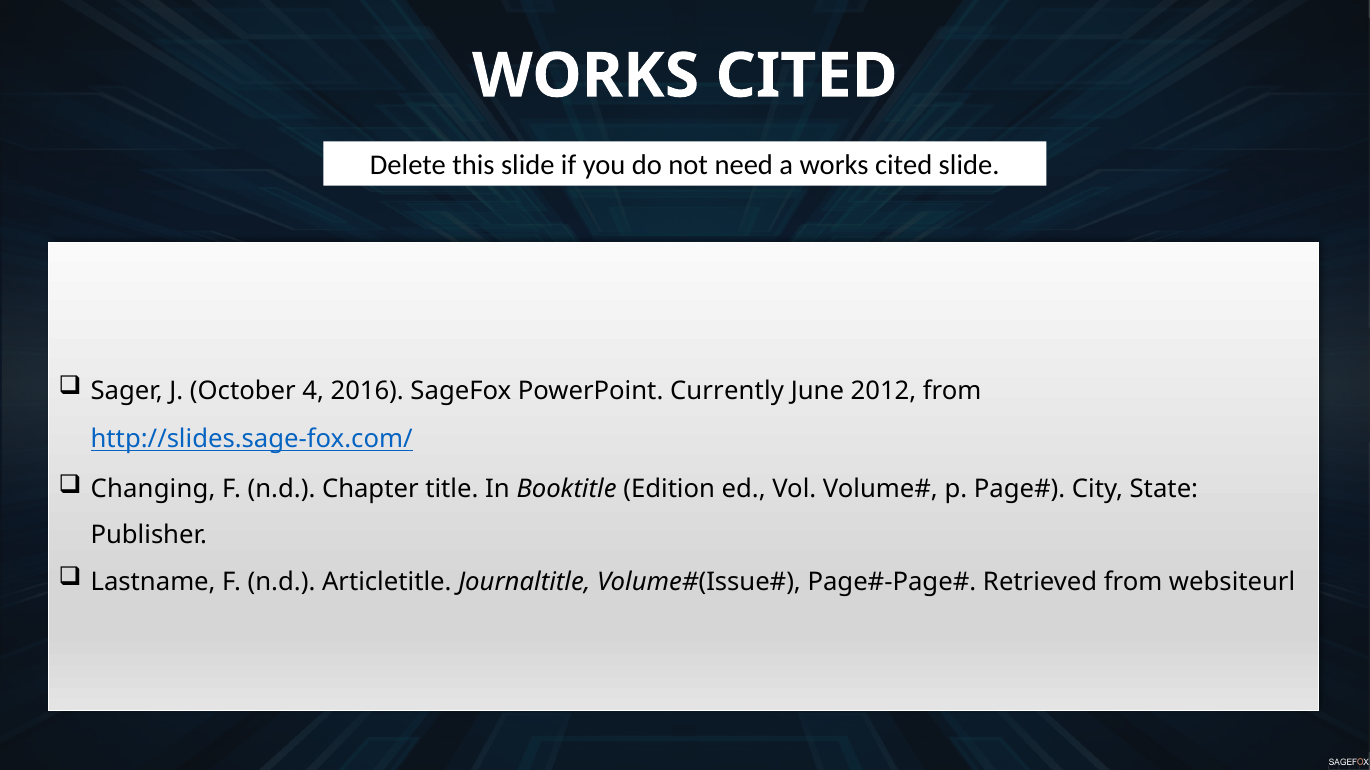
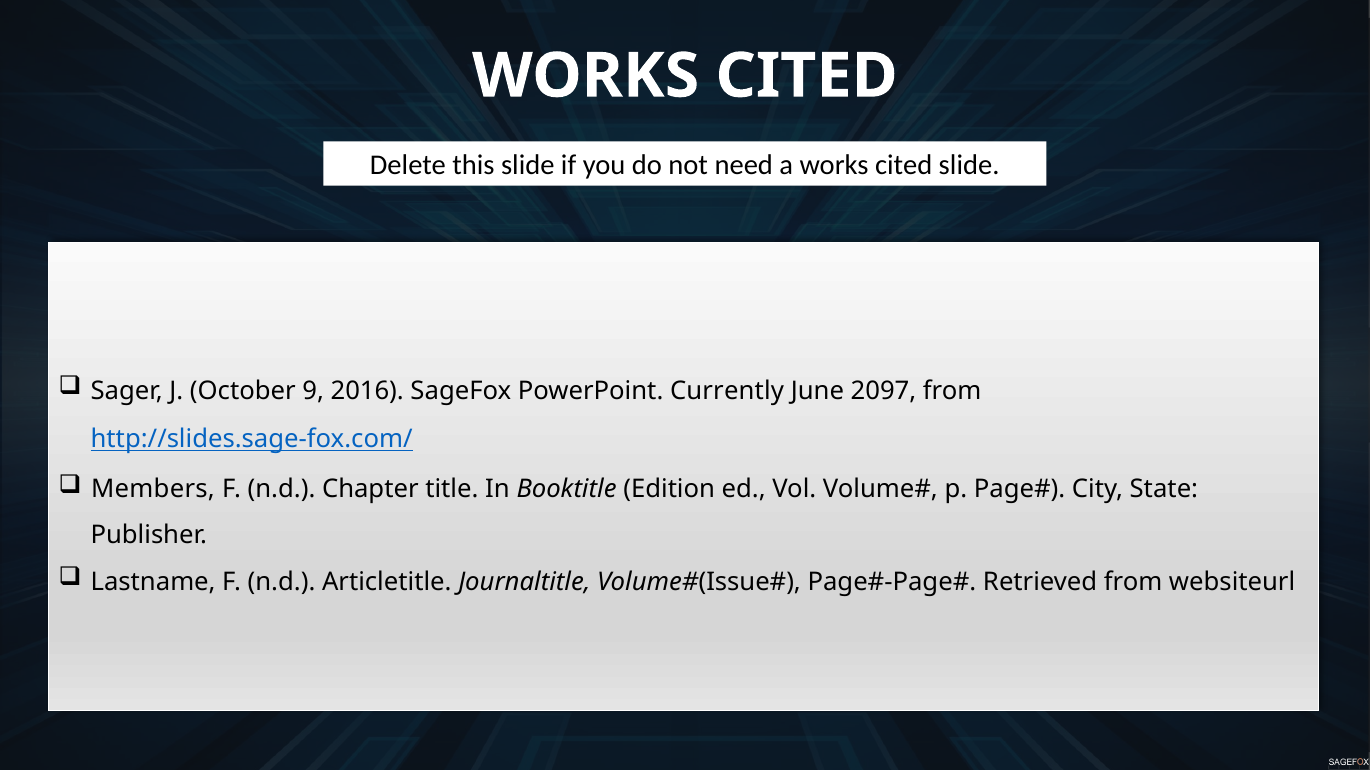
4: 4 -> 9 (313, 391)
2012: 2012 -> 2097 (883, 391)
Changing: Changing -> Members (153, 490)
